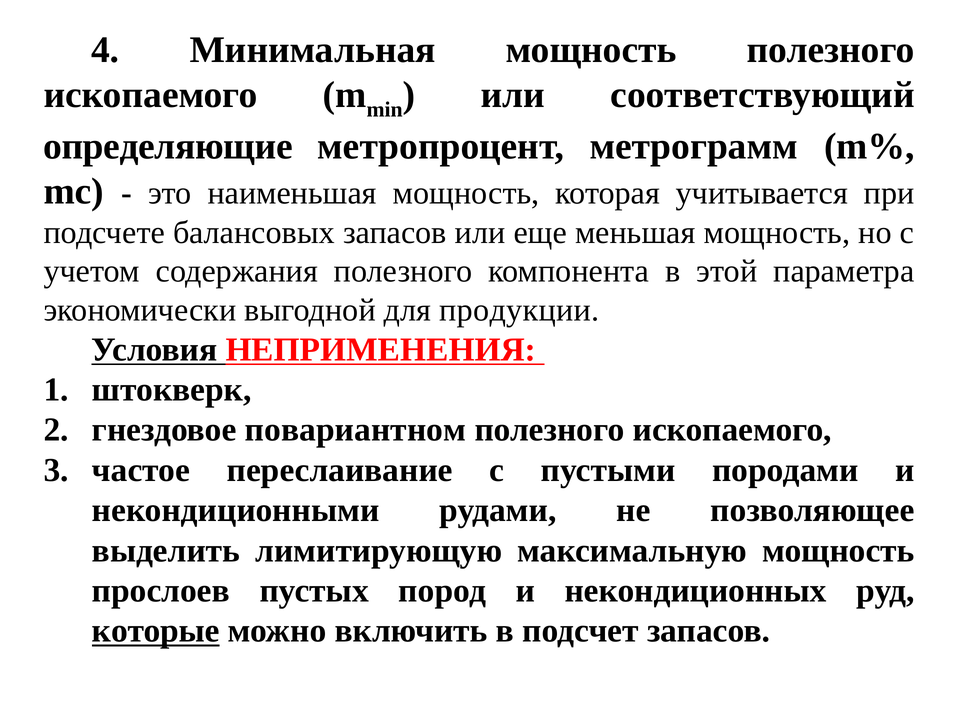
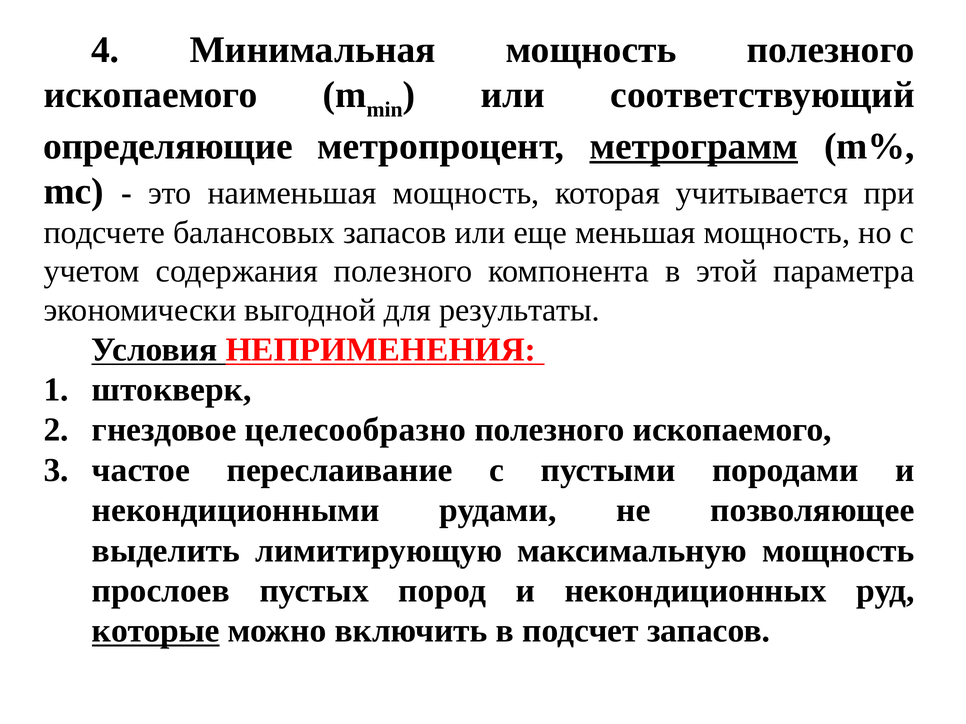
метрограмм underline: none -> present (694, 146)
продукции: продукции -> результаты (519, 310)
повариантном: повариантном -> целесообразно (355, 430)
